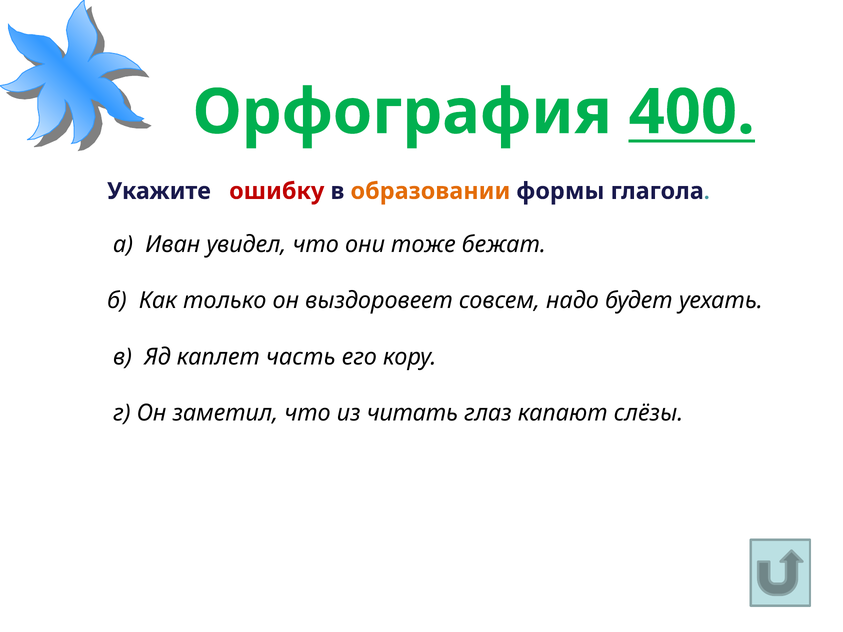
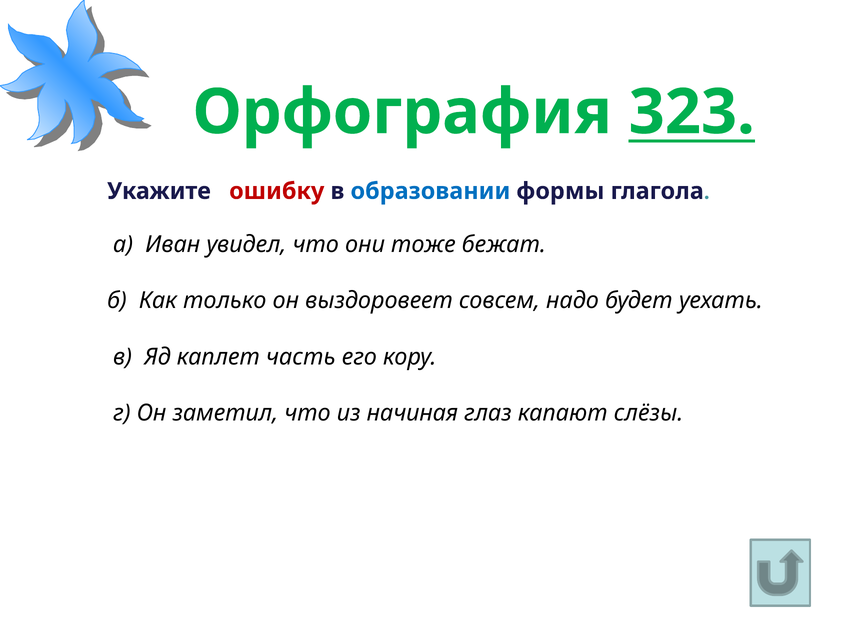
400: 400 -> 323 (692, 112)
образовании colour: orange -> blue (430, 191)
читать: читать -> начиная (412, 413)
